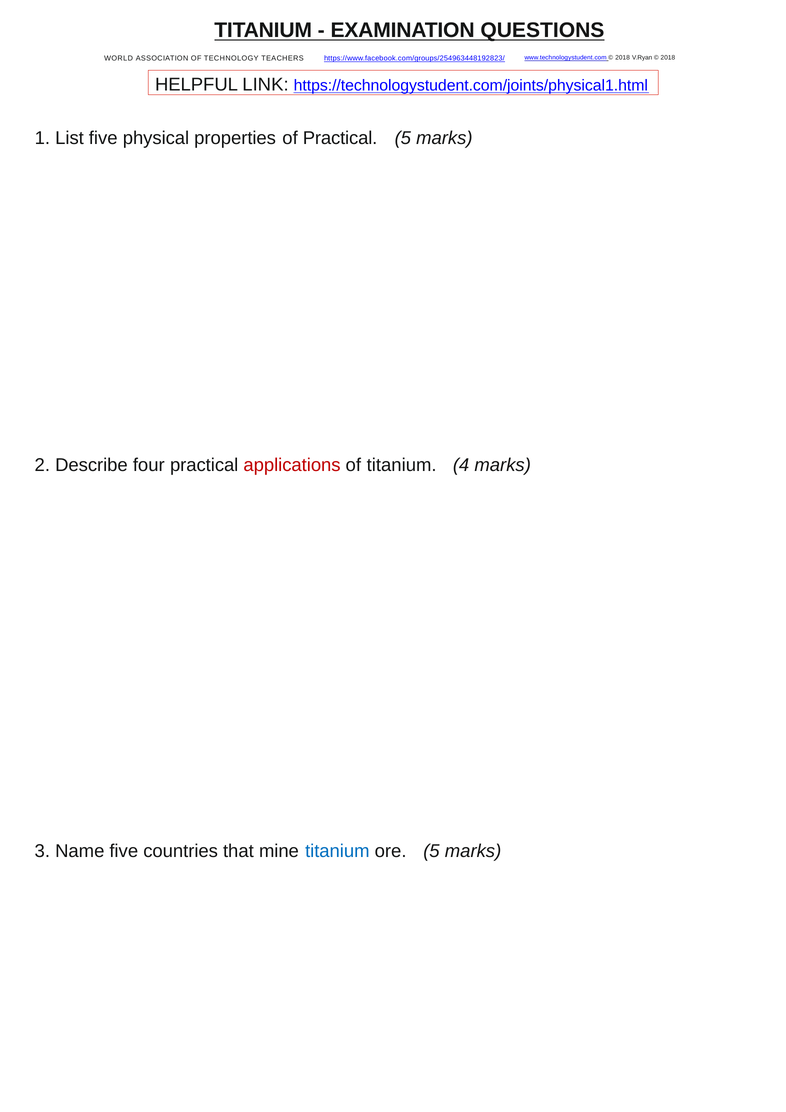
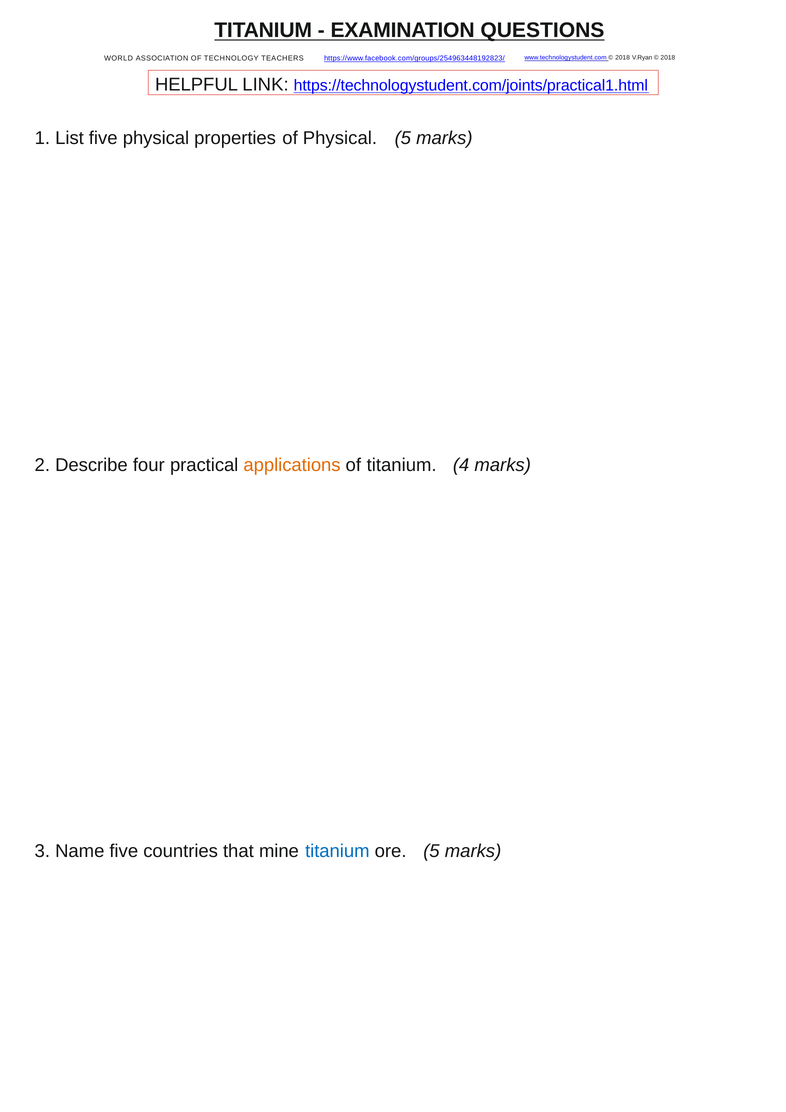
https://technologystudent.com/joints/physical1.html: https://technologystudent.com/joints/physical1.html -> https://technologystudent.com/joints/practical1.html (471, 86)
of Practical: Practical -> Physical (340, 138)
applications colour: red -> orange (292, 465)
